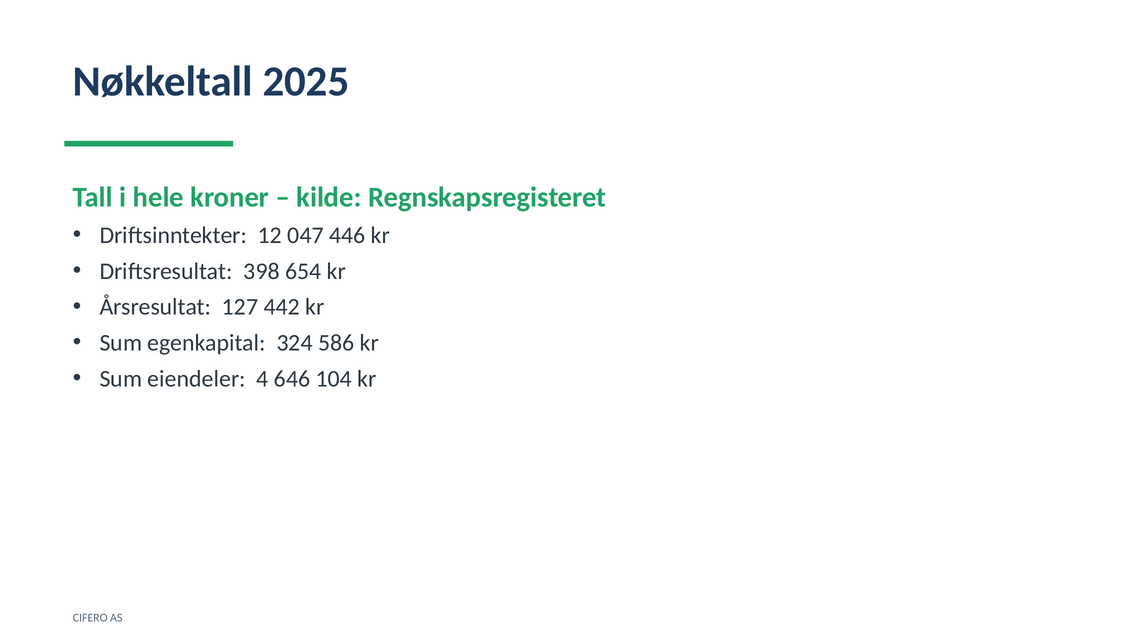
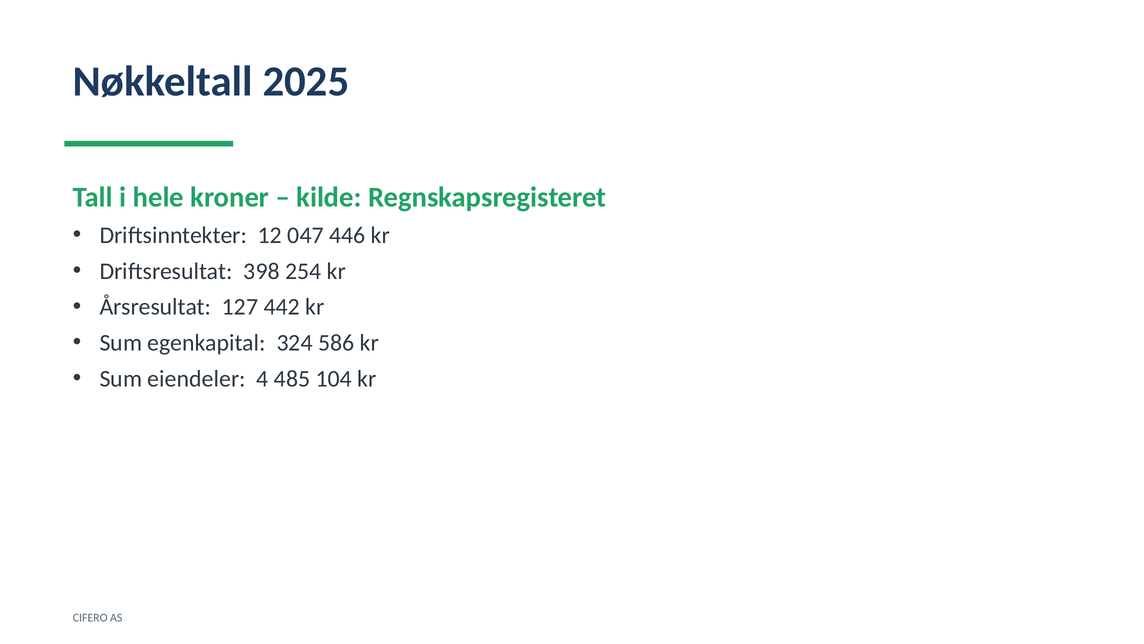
654: 654 -> 254 (303, 271)
646: 646 -> 485 (292, 378)
